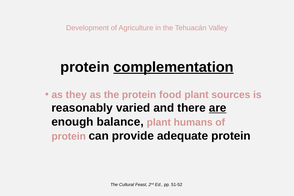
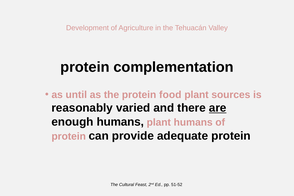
complementation underline: present -> none (174, 67)
they: they -> until (76, 95)
enough balance: balance -> humans (120, 122)
